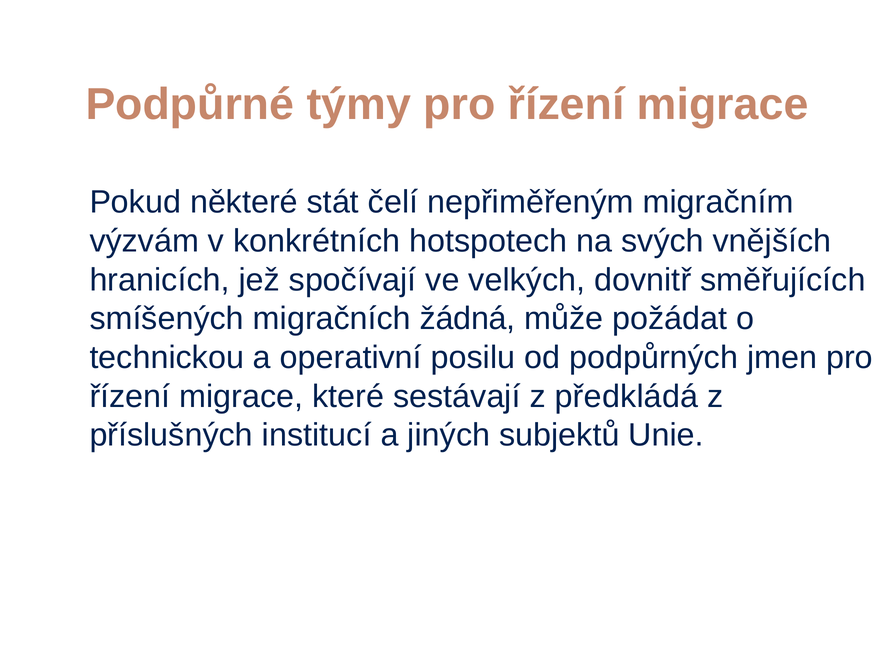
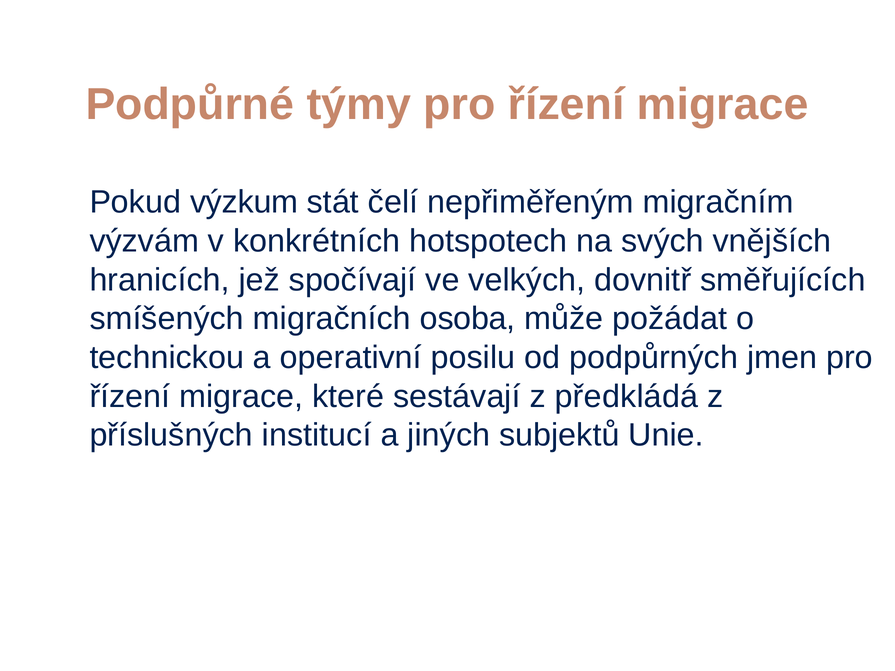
některé: některé -> výzkum (244, 202)
žádná: žádná -> osoba (468, 319)
